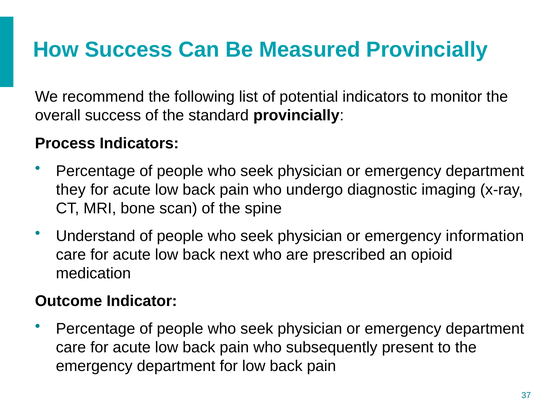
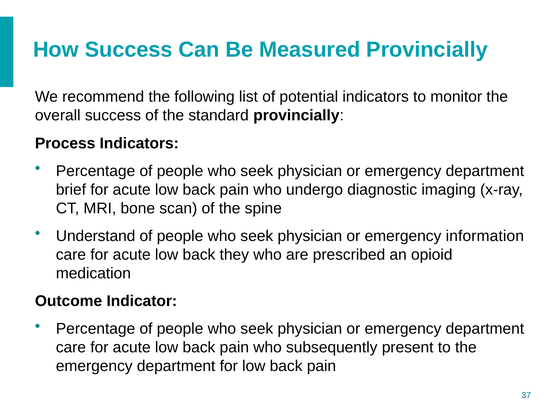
they: they -> brief (71, 189)
next: next -> they (234, 254)
